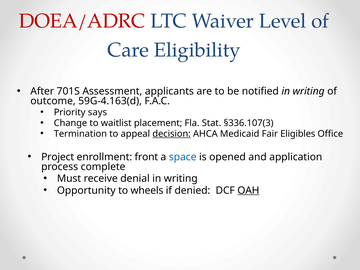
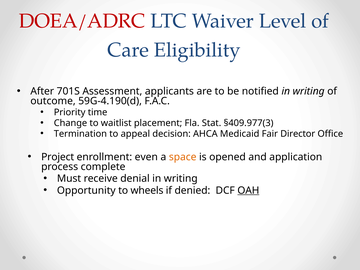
59G-4.163(d: 59G-4.163(d -> 59G-4.190(d (110, 101)
says: says -> time (98, 112)
§336.107(3: §336.107(3 -> §409.977(3 (249, 123)
decision underline: present -> none (172, 134)
Eligibles: Eligibles -> Director (298, 134)
front: front -> even (146, 157)
space colour: blue -> orange (183, 157)
